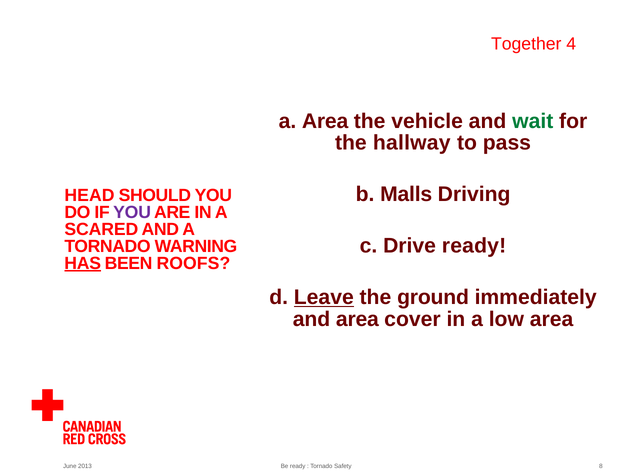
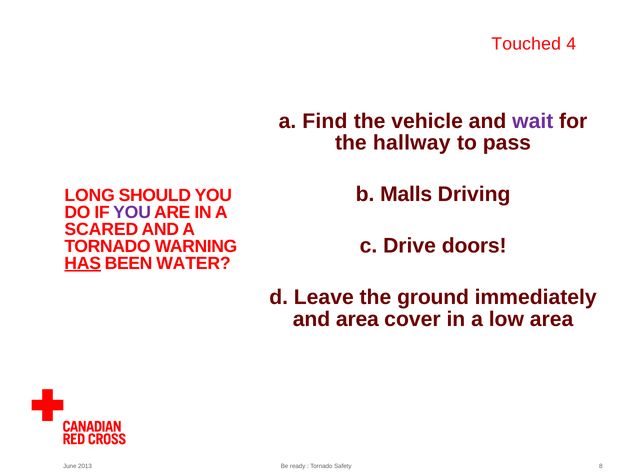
Together: Together -> Touched (526, 44)
a Area: Area -> Find (325, 121)
wait colour: green -> purple (533, 121)
HEAD: HEAD -> LONG (90, 195)
Drive ready: ready -> doors (474, 246)
ROOFS: ROOFS -> WATER (194, 263)
Leave underline: present -> none (324, 297)
